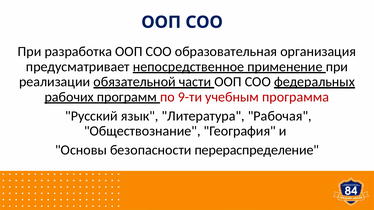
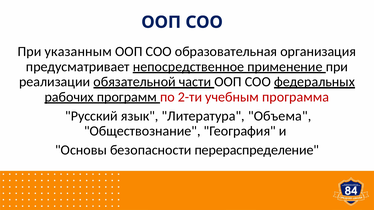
разработка: разработка -> указанным (78, 52)
9-ти: 9-ти -> 2-ти (190, 97)
Рабочая: Рабочая -> Объема (280, 116)
